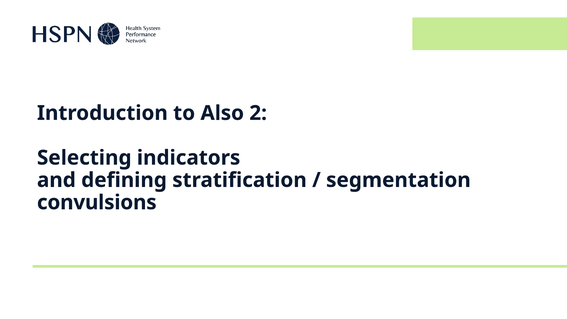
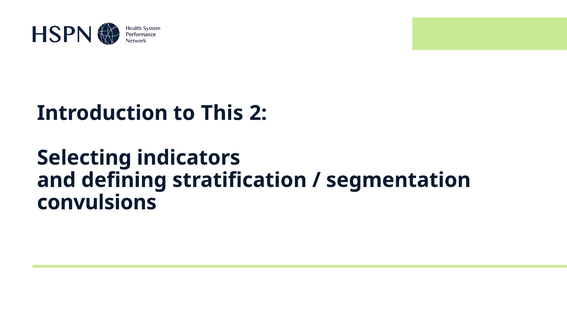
Also: Also -> This (222, 113)
